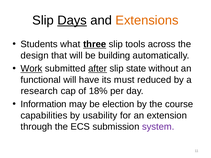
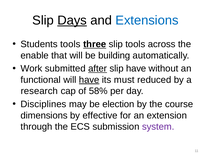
Extensions colour: orange -> blue (147, 20)
Students what: what -> tools (70, 44)
design: design -> enable (35, 56)
Work underline: present -> none (31, 69)
slip state: state -> have (136, 69)
have underline: none -> present (89, 80)
18%: 18% -> 58% (98, 91)
Information: Information -> Disciplines (43, 104)
capabilities: capabilities -> dimensions (44, 116)
usability: usability -> effective (100, 116)
